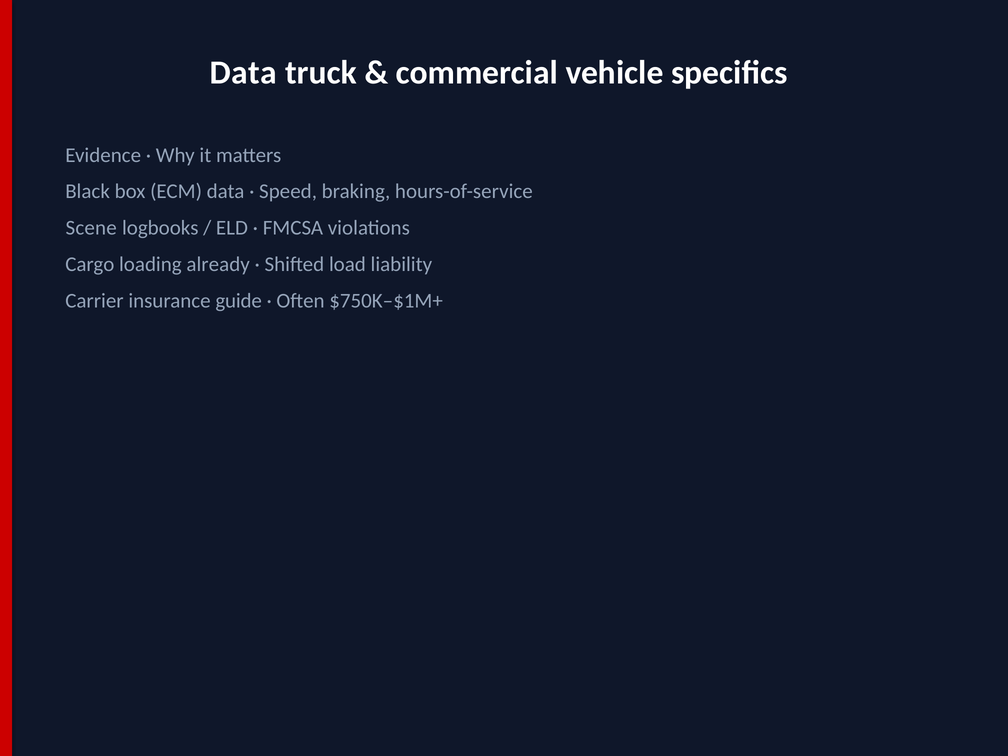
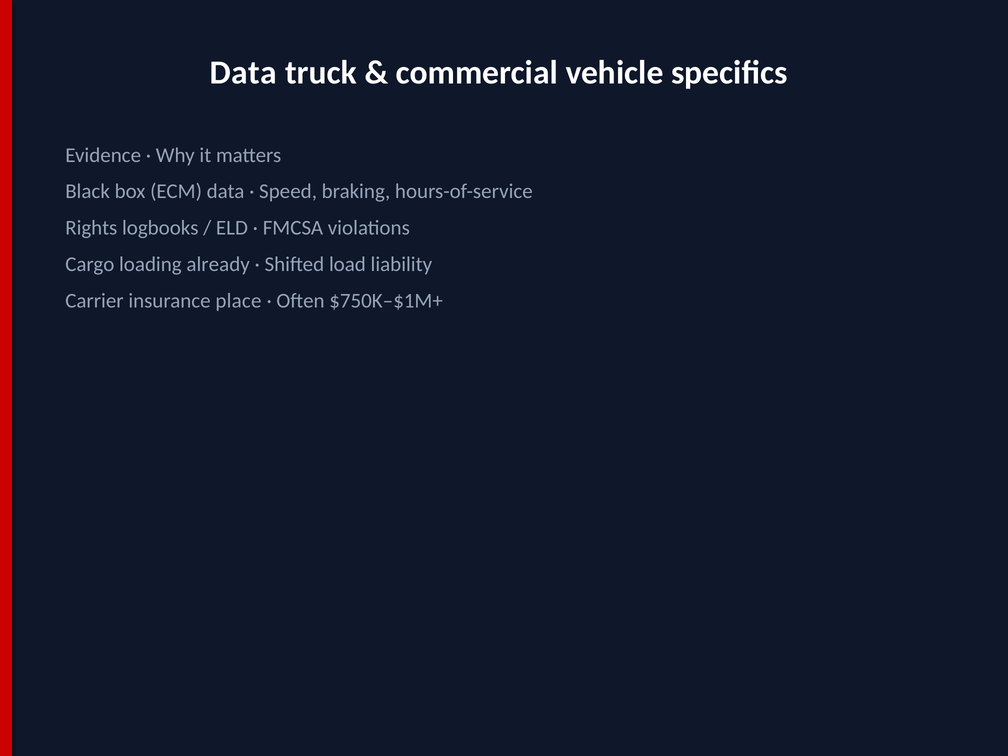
Scene: Scene -> Rights (91, 228)
guide: guide -> place (238, 301)
